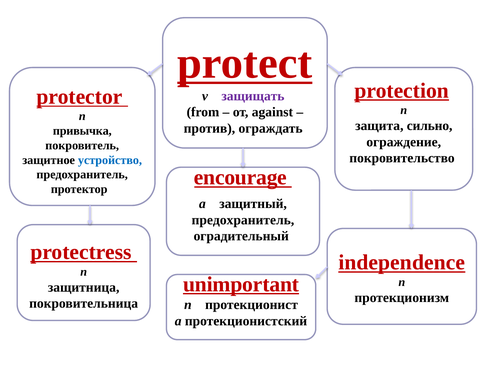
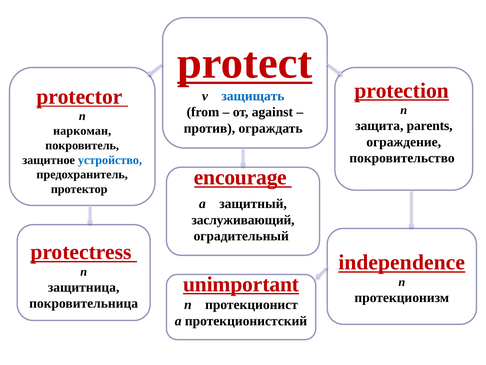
защищать colour: purple -> blue (253, 96)
сильно: сильно -> parents (430, 126)
привычка: привычка -> наркоман (82, 131)
предохранитель: предохранитель -> заслуживающий (243, 220)
